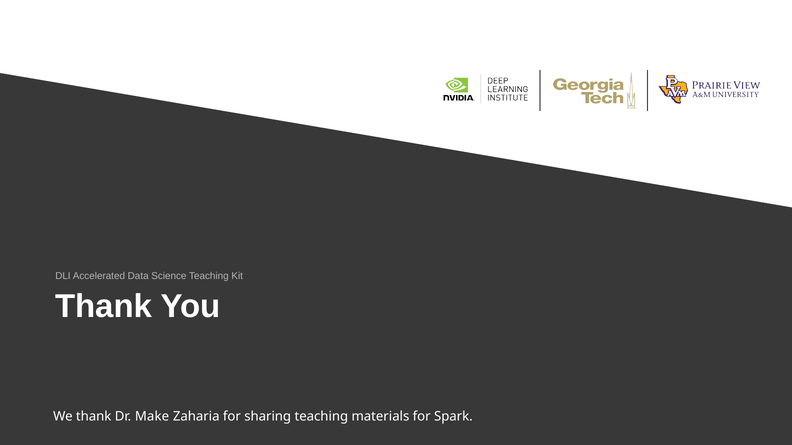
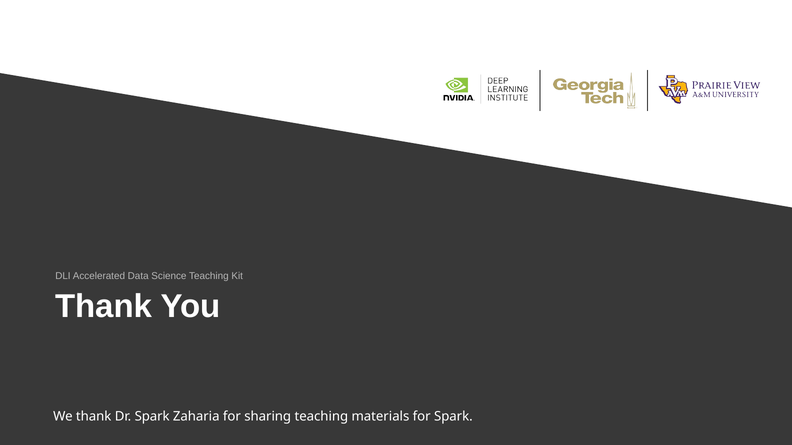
Dr Make: Make -> Spark (152, 417)
